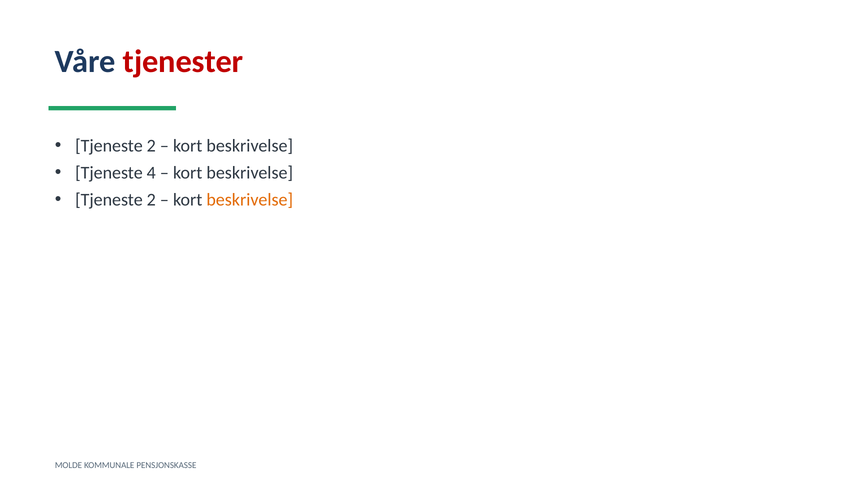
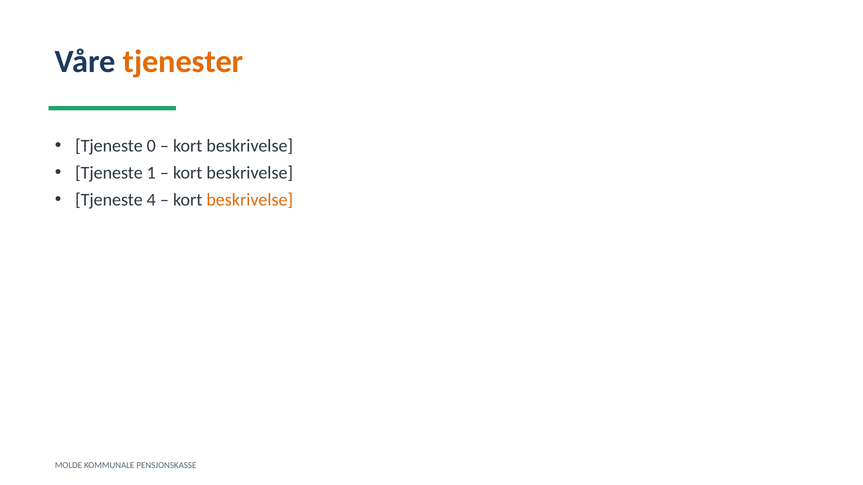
tjenester colour: red -> orange (183, 62)
2: 2 -> 0 (151, 146)
4: 4 -> 1 (151, 173)
2: 2 -> 4 (151, 200)
